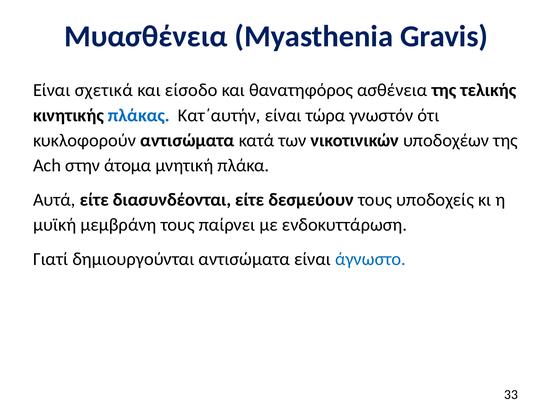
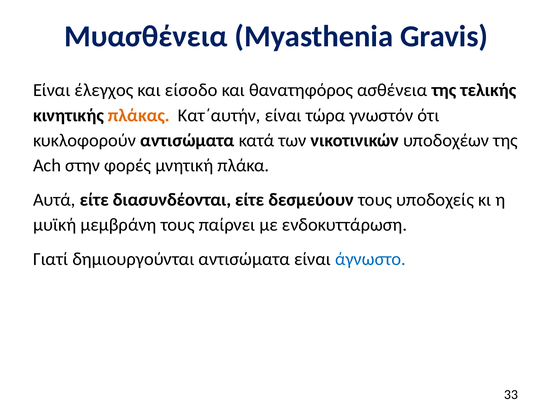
σχετικά: σχετικά -> έλεγχος (104, 90)
πλάκας colour: blue -> orange (139, 115)
άτομα: άτομα -> φορές (128, 166)
